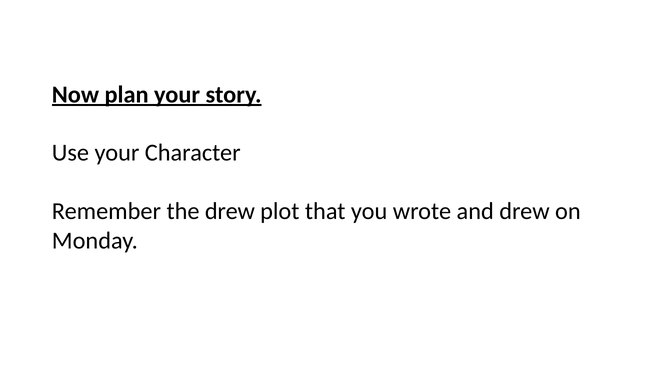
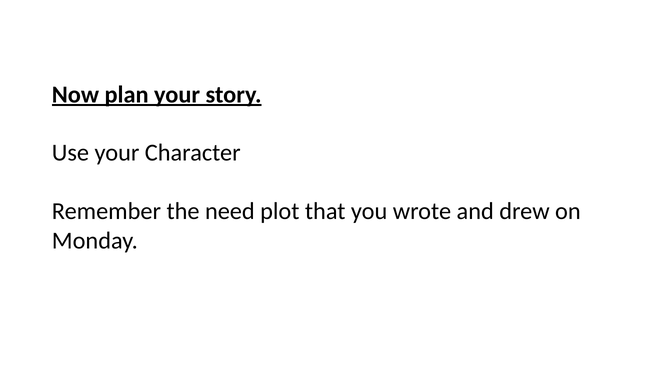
the drew: drew -> need (230, 211)
